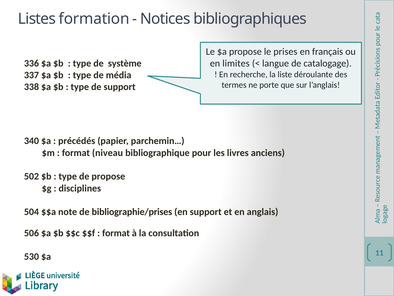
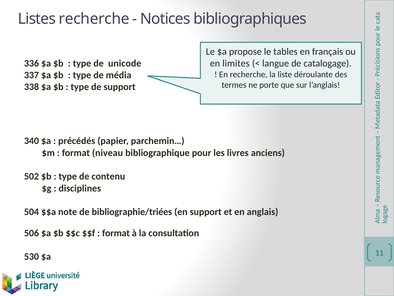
Listes formation: formation -> recherche (94, 19)
prises: prises -> tables (285, 51)
système: système -> unicode (125, 63)
de propose: propose -> contenu (108, 176)
bibliographie/prises: bibliographie/prises -> bibliographie/triées (132, 212)
